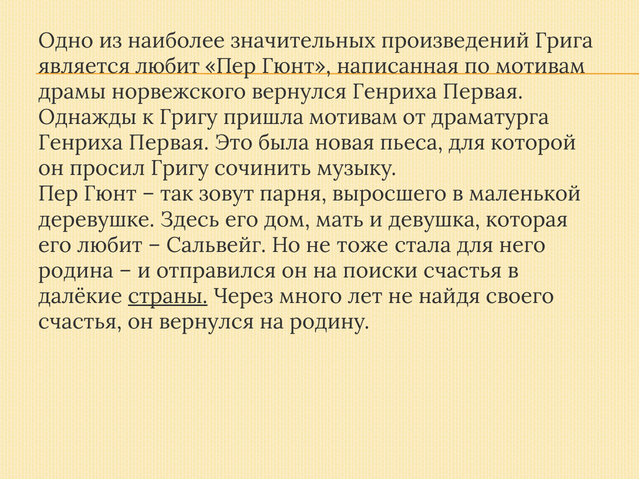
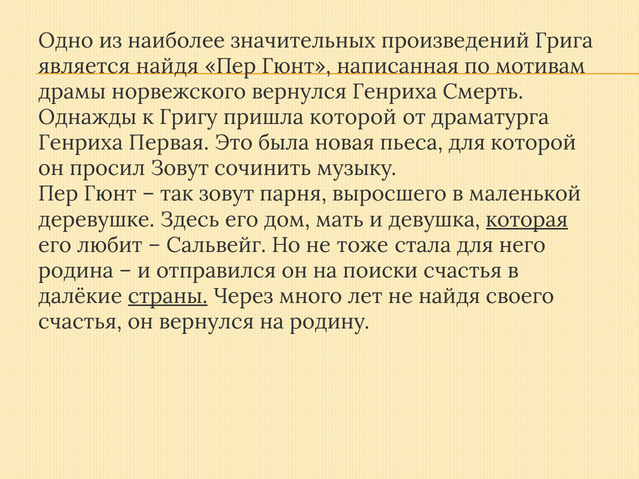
является любит: любит -> найдя (167, 66)
Первая: Первая -> Смерть (483, 92)
пришла мотивам: мотивам -> которой (353, 117)
просил Григу: Григу -> Зовут (180, 168)
которая underline: none -> present (527, 220)
